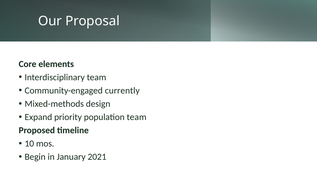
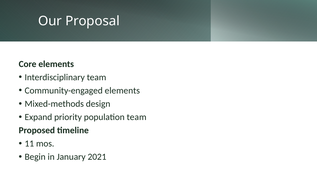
Community-engaged currently: currently -> elements (122, 91)
10: 10 -> 11 (29, 144)
